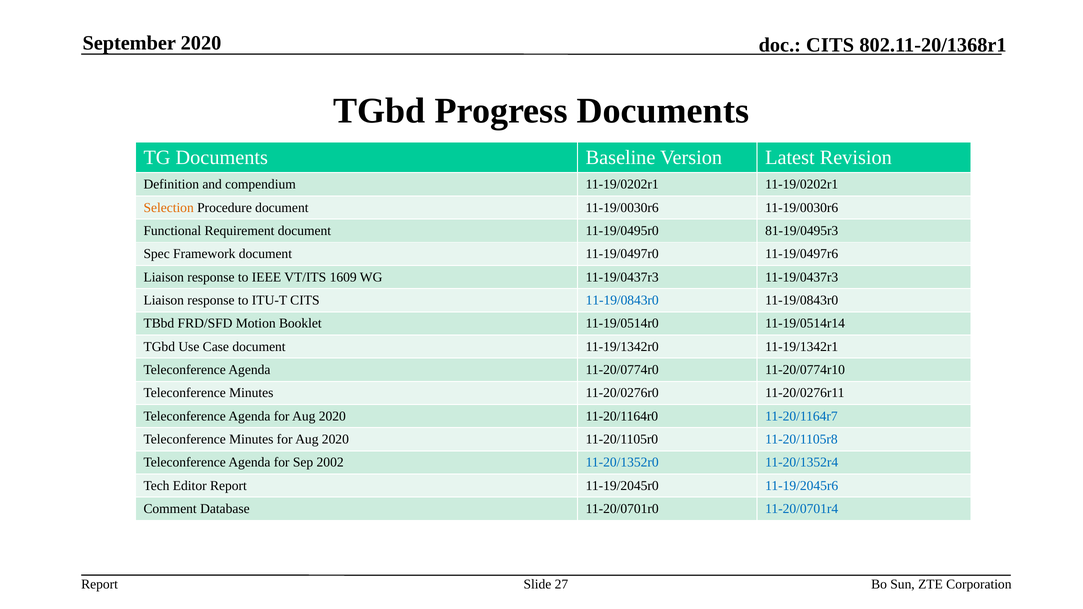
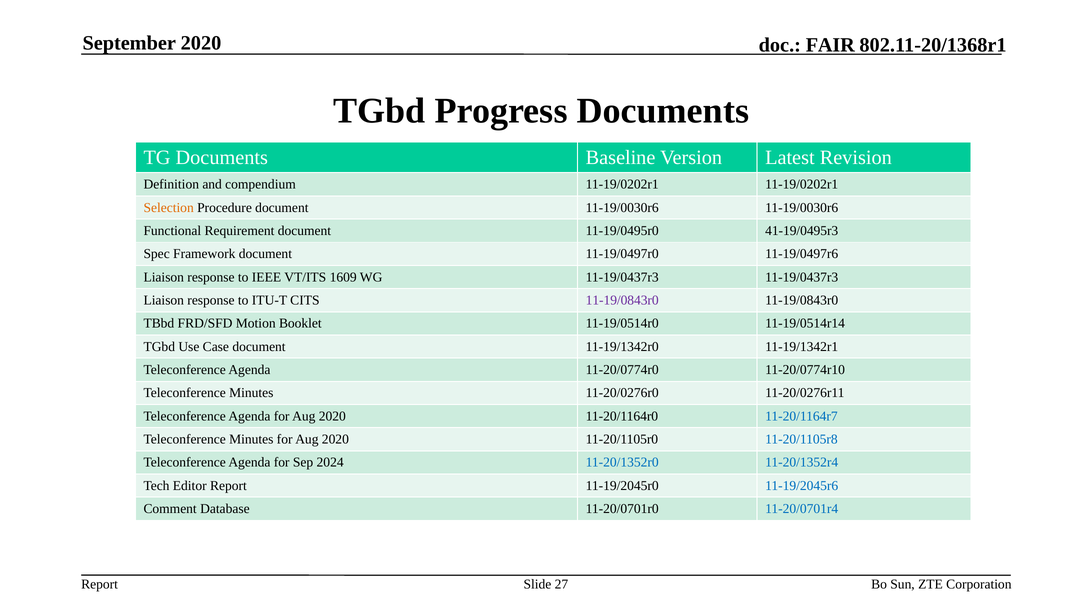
CITS: CITS -> FAIR (830, 45)
81-19/0495r3: 81-19/0495r3 -> 41-19/0495r3 (802, 231)
11-19/0843r0 colour: blue -> purple (622, 300)
2002: 2002 -> 2024 (330, 463)
